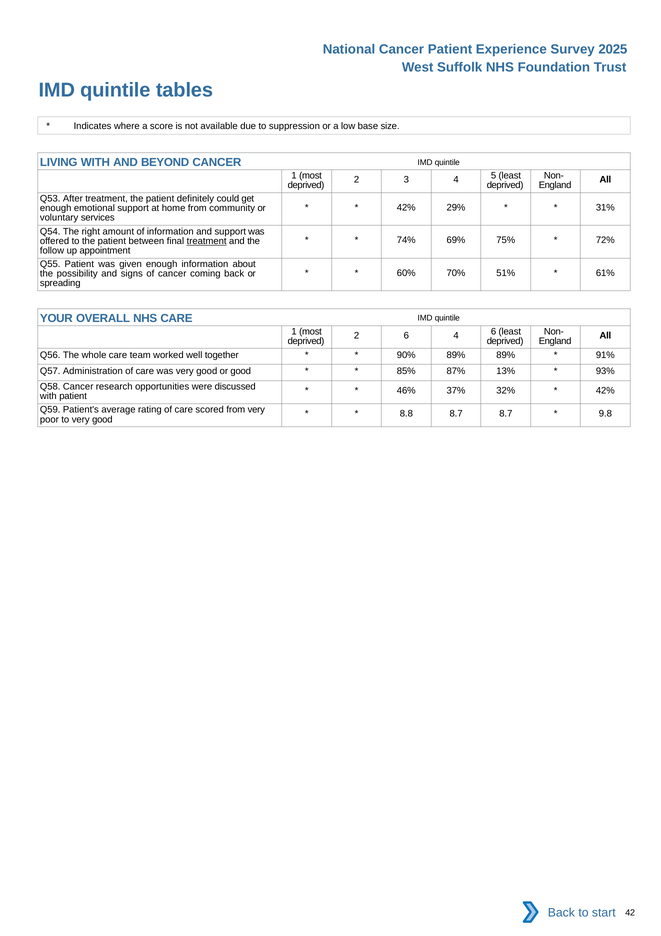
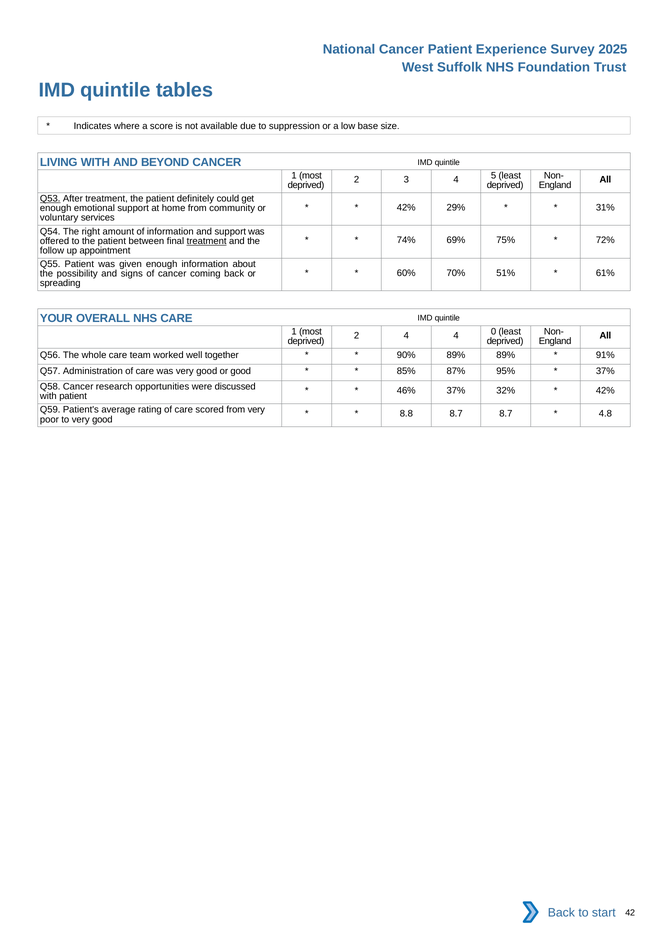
Q53 underline: none -> present (50, 199)
2 6: 6 -> 4 (406, 335)
4 6: 6 -> 0 (494, 331)
13%: 13% -> 95% (506, 371)
93%: 93% -> 37% (605, 371)
9.8: 9.8 -> 4.8 (605, 414)
